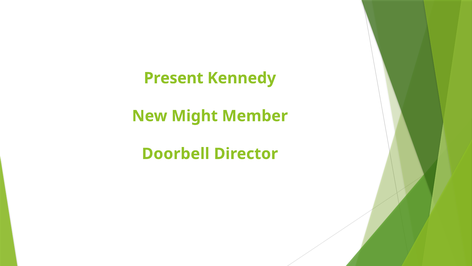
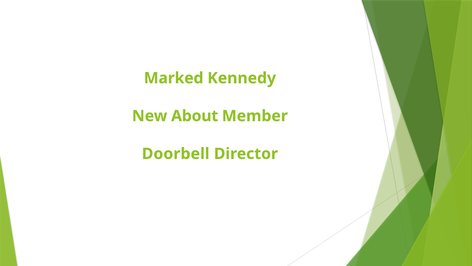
Present: Present -> Marked (174, 78)
Might: Might -> About (195, 116)
